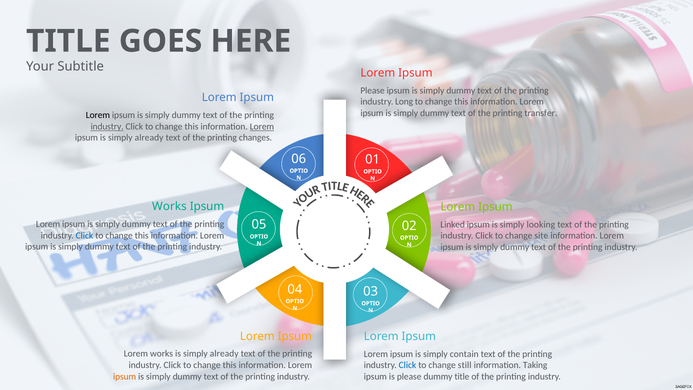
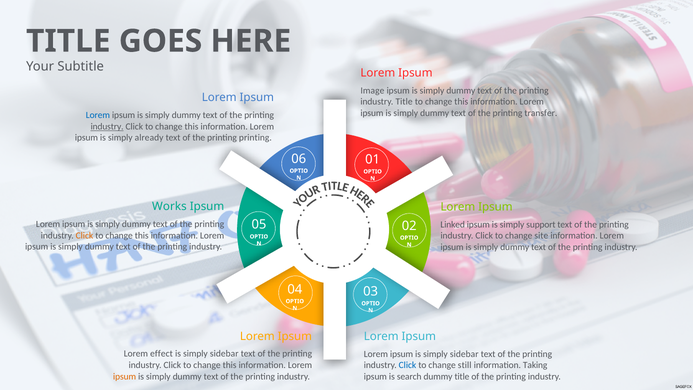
Please: Please -> Image (372, 91)
industry Long: Long -> Title (404, 102)
Lorem colour: black -> blue (98, 115)
Lorem underline: present -> none (262, 126)
printing changes: changes -> printing (255, 138)
looking: looking -> support (541, 224)
Click colour: blue -> orange (84, 235)
Lorem works: works -> effect (162, 354)
already: already -> sidebar (224, 354)
ipsum is simply contain: contain -> sidebar (464, 354)
is please: please -> search (409, 376)
